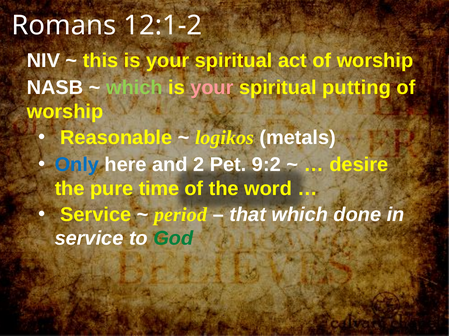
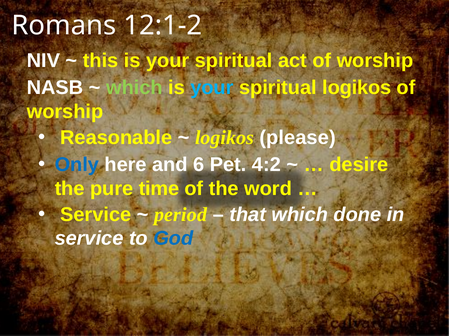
your colour: pink -> light blue (212, 88)
spiritual putting: putting -> logikos (357, 88)
metals: metals -> please (298, 138)
2: 2 -> 6 (199, 165)
9:2: 9:2 -> 4:2 (266, 165)
God colour: green -> blue (173, 239)
